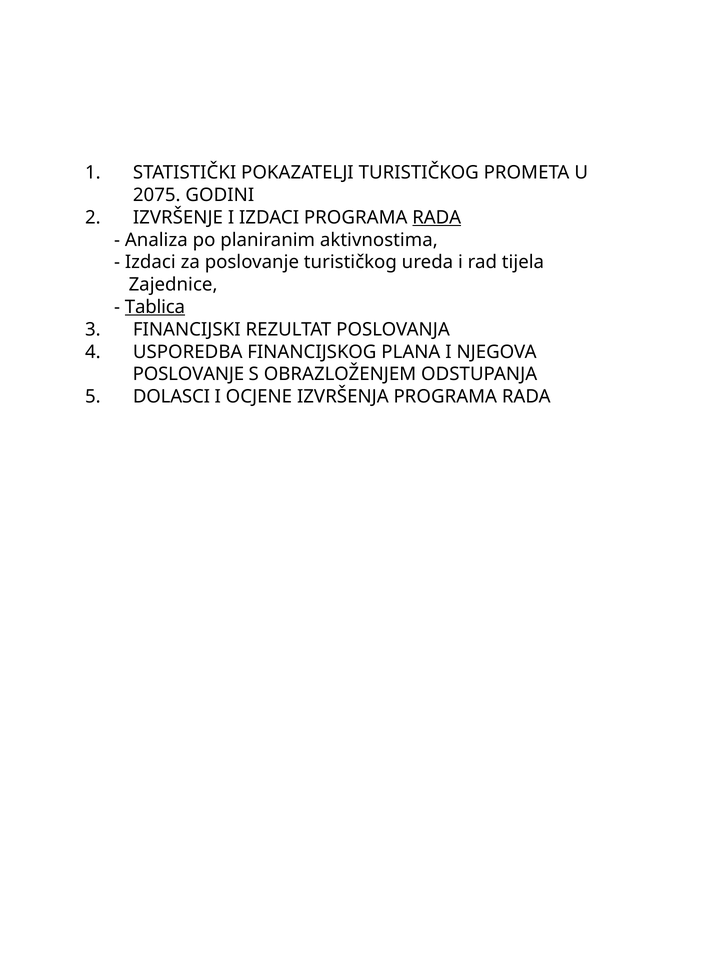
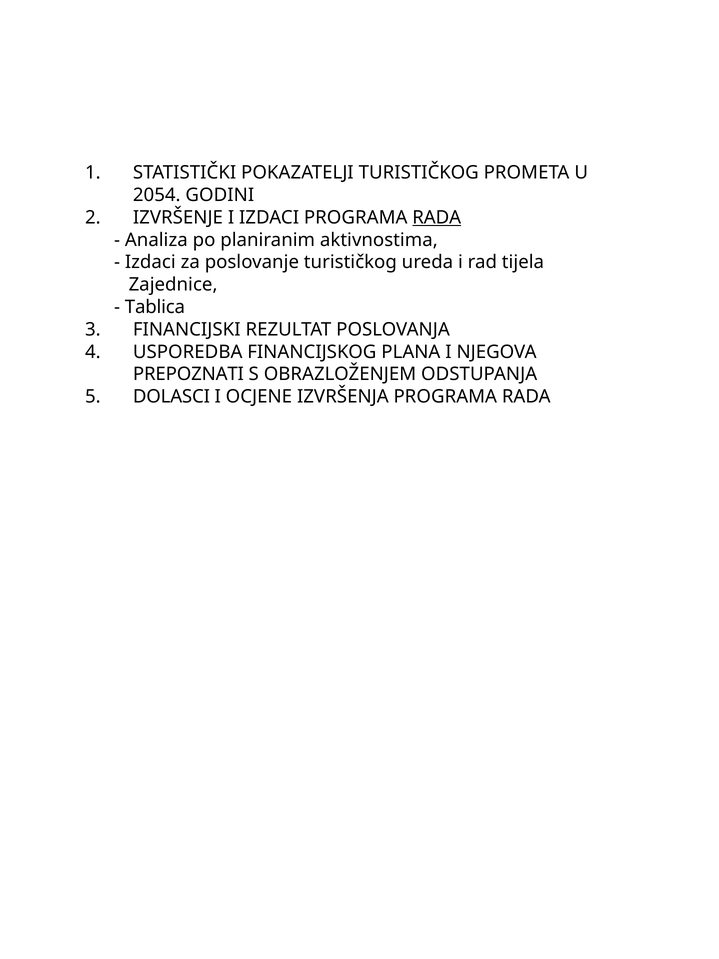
2075: 2075 -> 2054 (157, 195)
Tablica underline: present -> none (155, 307)
POSLOVANJE: POSLOVANJE -> PREPOZNATI (188, 374)
